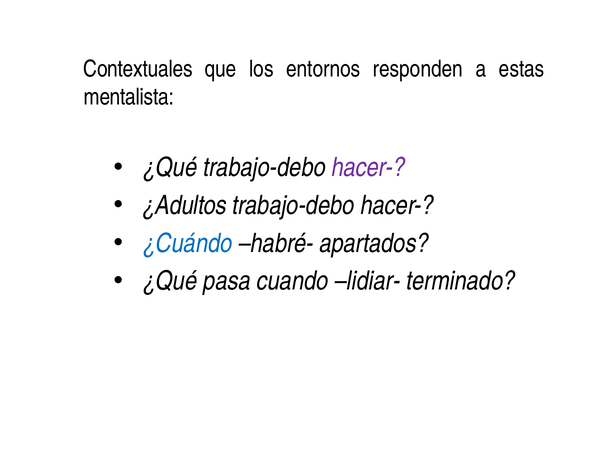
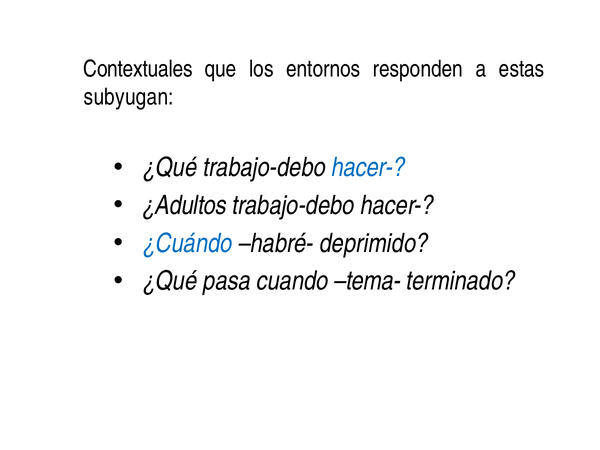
mentalista: mentalista -> subyugan (129, 97)
hacer- colour: purple -> blue (369, 168)
apartados: apartados -> deprimido (374, 243)
lidiar-: lidiar- -> tema- (368, 281)
